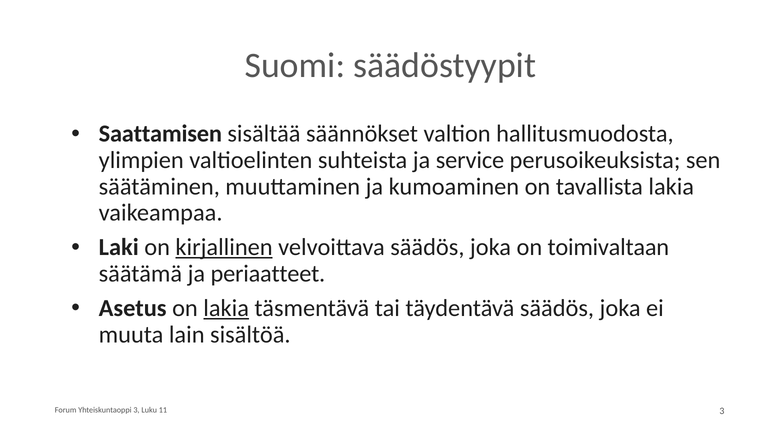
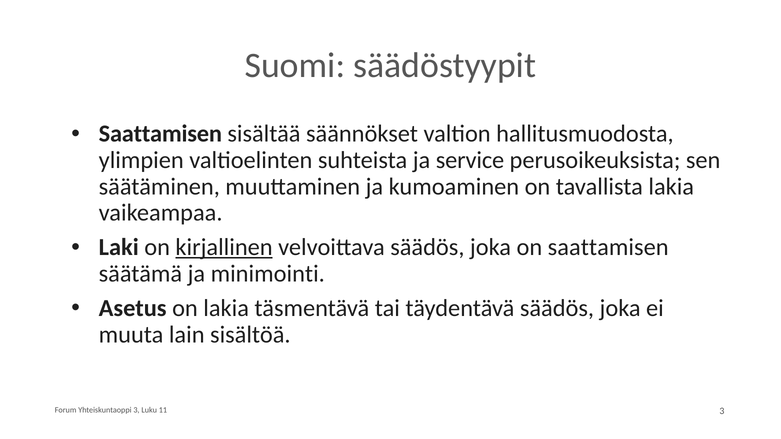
on toimivaltaan: toimivaltaan -> saattamisen (608, 248)
periaatteet: periaatteet -> minimointi (268, 274)
lakia underline: present -> none (226, 308)
